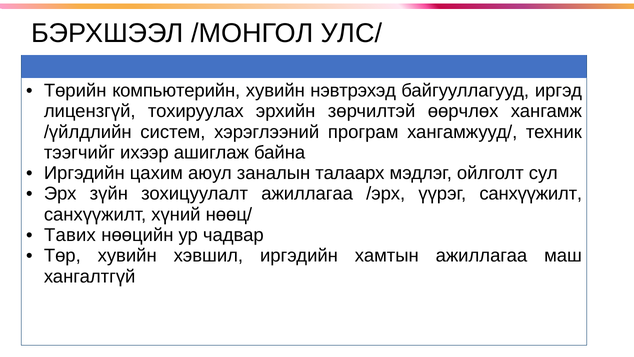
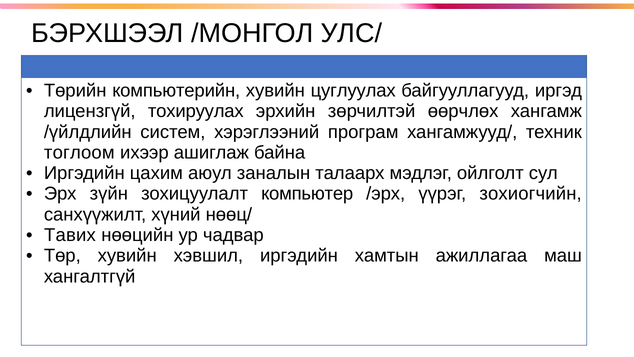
нэвтрэхэд: нэвтрэхэд -> цуглуулах (353, 91)
тээгчийг: тээгчийг -> тоглоом (79, 152)
зохицуулалт ажиллагаа: ажиллагаа -> компьютер (307, 194)
үүрэг санхүүжилт: санхүүжилт -> зохиогчийн (531, 194)
